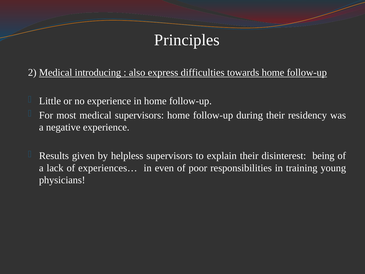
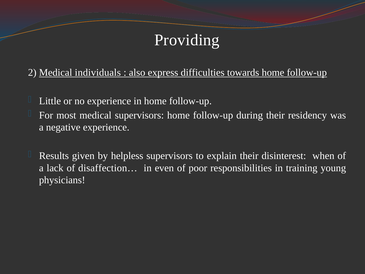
Principles: Principles -> Providing (187, 40)
introducing: introducing -> individuals (98, 72)
being: being -> when (323, 156)
experiences…: experiences… -> disaffection… (108, 168)
